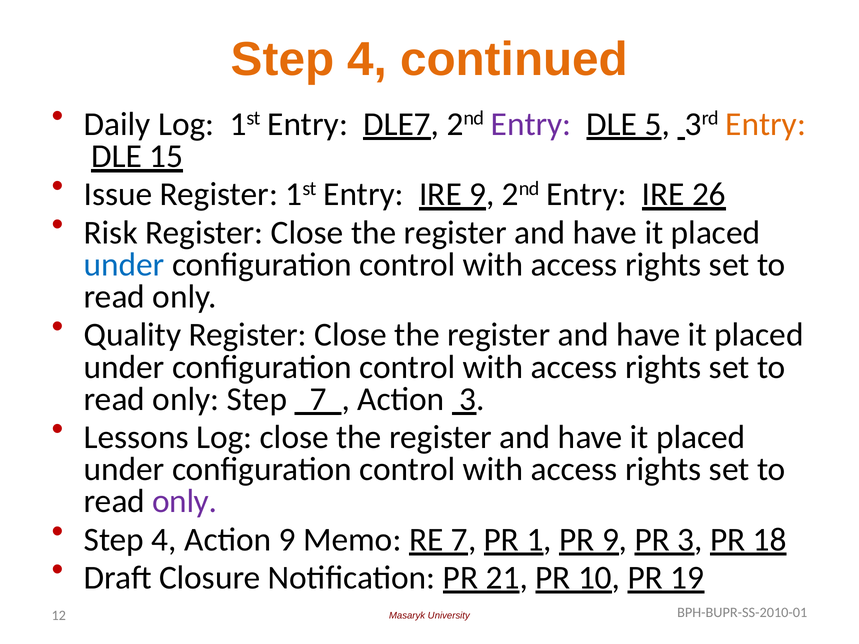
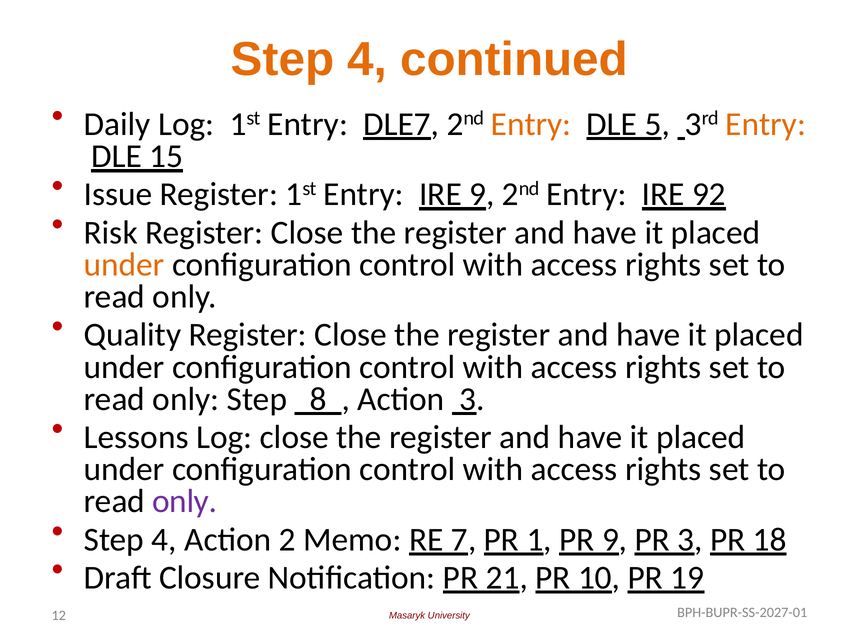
Entry colour: purple -> orange (531, 124)
26: 26 -> 92 (709, 195)
under colour: blue -> orange (124, 265)
Step 7: 7 -> 8 (318, 399)
Action 9: 9 -> 2 (287, 540)
BPH-BUPR-SS-2010-01: BPH-BUPR-SS-2010-01 -> BPH-BUPR-SS-2027-01 (742, 613)
